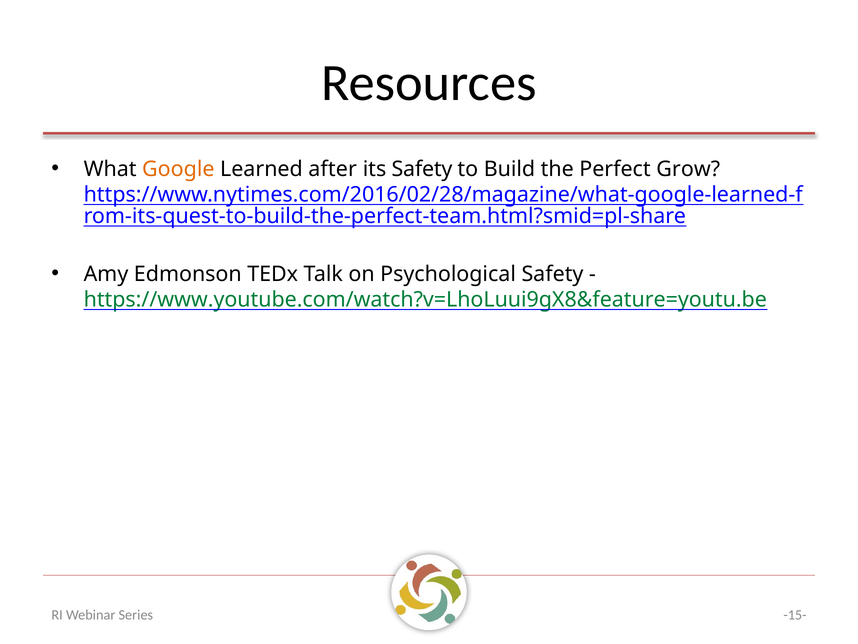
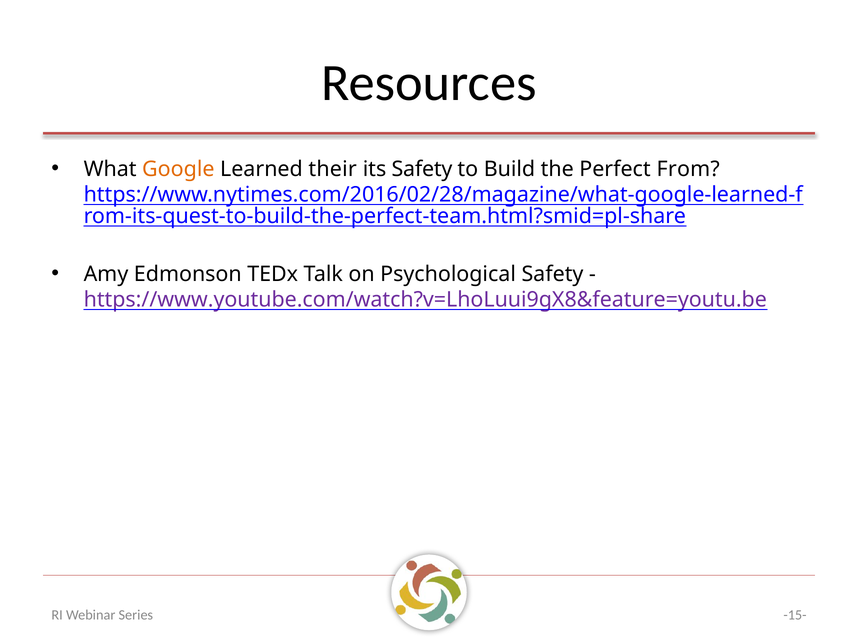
after: after -> their (333, 169)
Grow: Grow -> From (688, 169)
https://www.youtube.com/watch?v=LhoLuui9gX8&feature=youtu.be colour: green -> purple (425, 300)
